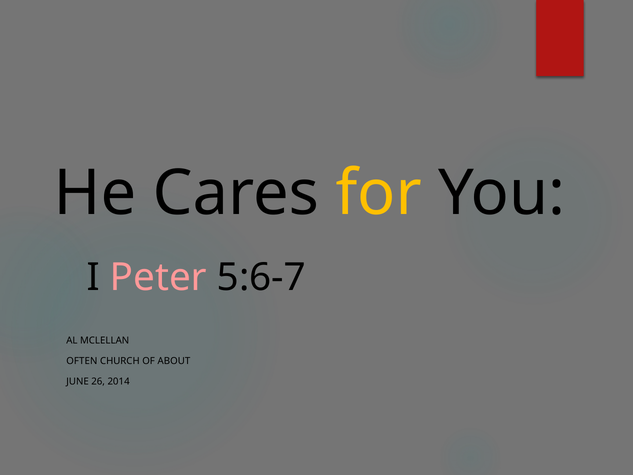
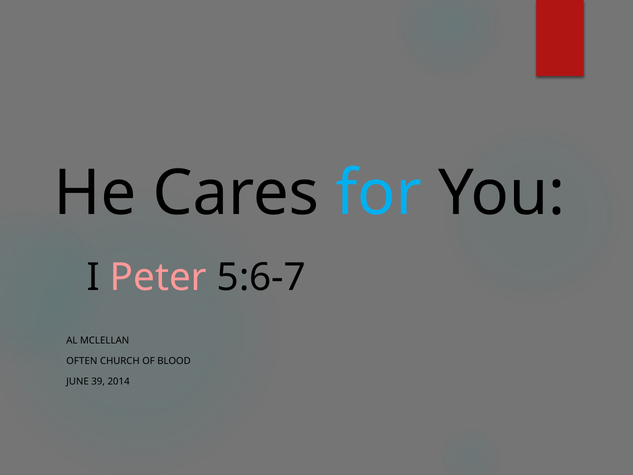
for colour: yellow -> light blue (379, 193)
ABOUT: ABOUT -> BLOOD (174, 361)
26: 26 -> 39 (98, 381)
